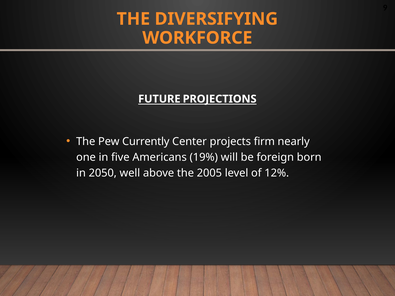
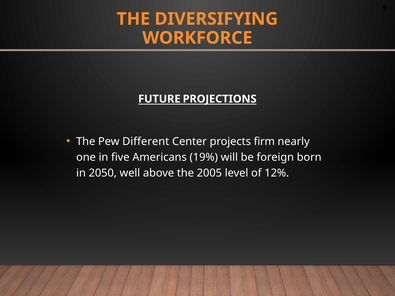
Currently: Currently -> Different (146, 142)
